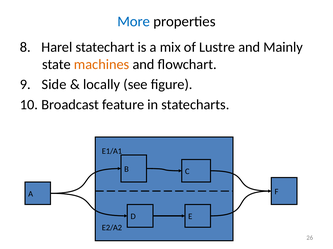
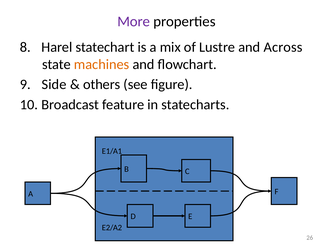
More colour: blue -> purple (134, 22)
Mainly: Mainly -> Across (283, 47)
locally: locally -> others (102, 85)
